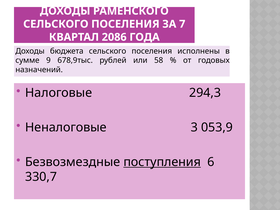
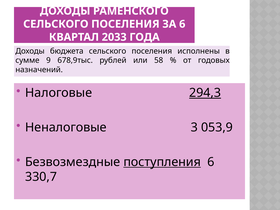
ЗА 7: 7 -> 6 (182, 24)
2086: 2086 -> 2033 (114, 37)
294,3 underline: none -> present (205, 93)
